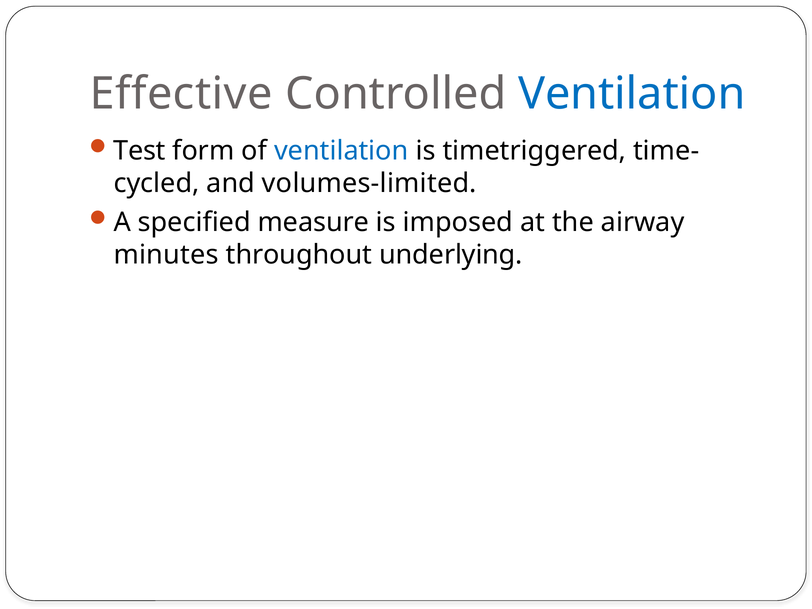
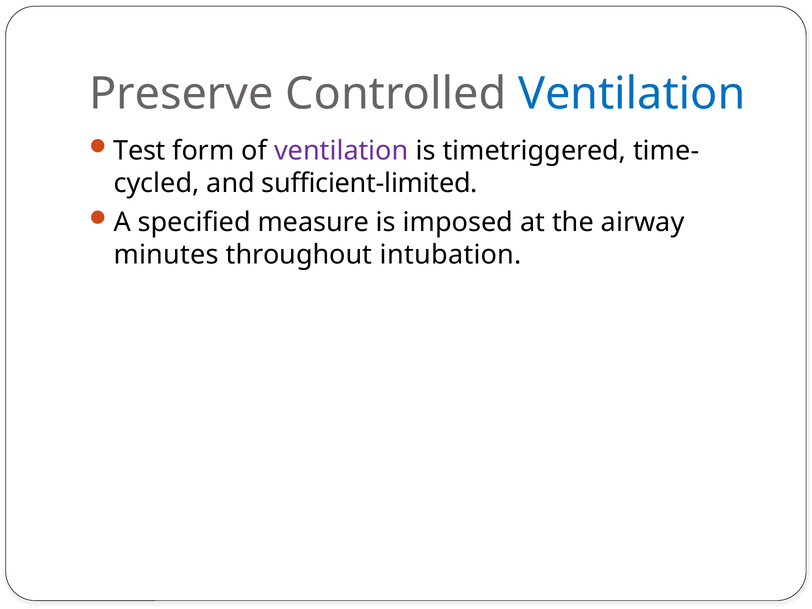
Effective: Effective -> Preserve (181, 94)
ventilation colour: blue -> purple (341, 151)
volumes-limited: volumes-limited -> sufficient-limited (370, 183)
underlying: underlying -> intubation (451, 255)
